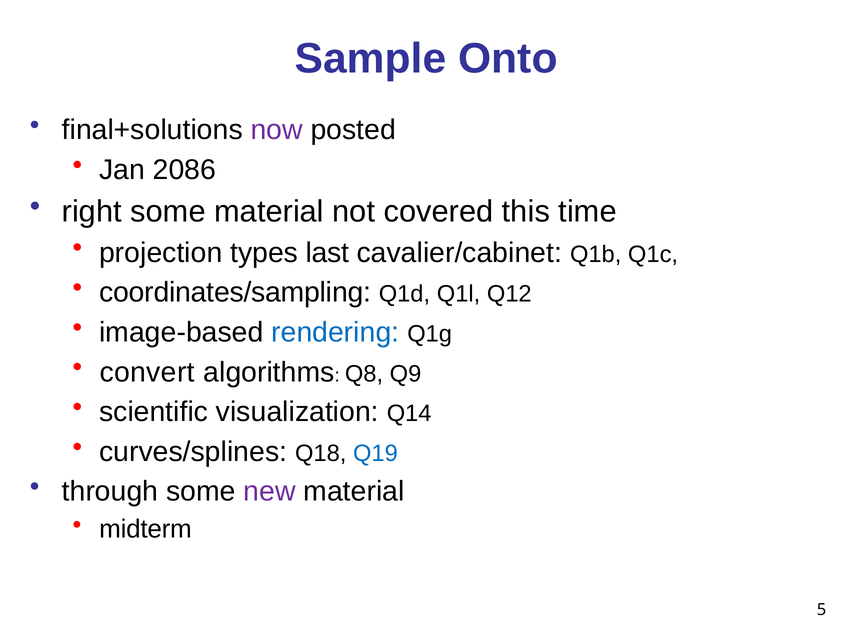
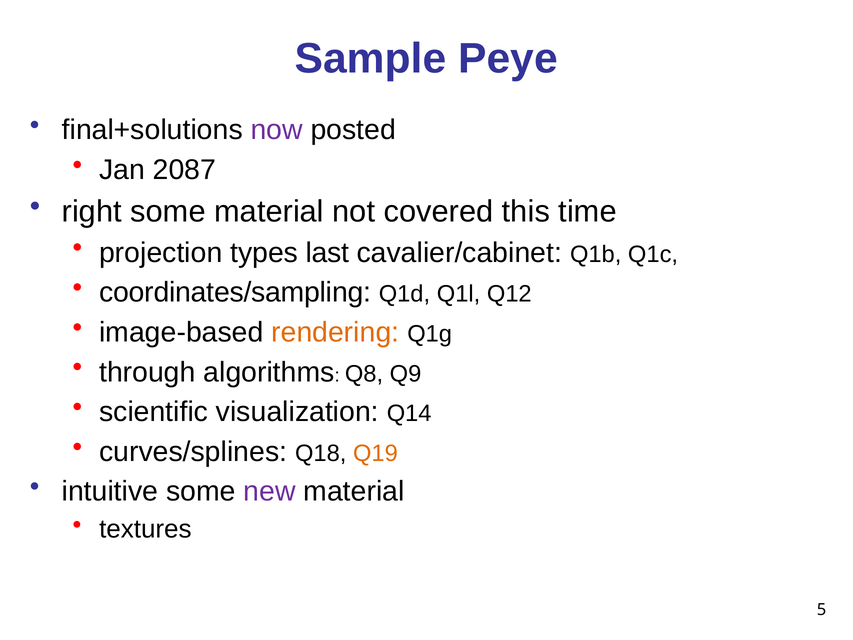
Onto: Onto -> Peye (508, 58)
2086: 2086 -> 2087 (184, 170)
rendering colour: blue -> orange (335, 332)
convert: convert -> through (147, 372)
Q19 colour: blue -> orange (375, 453)
through: through -> intuitive (110, 491)
midterm: midterm -> textures (145, 529)
